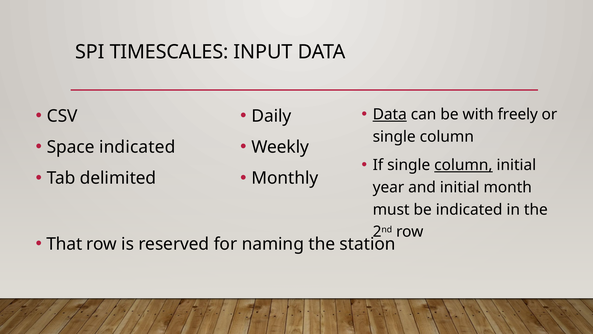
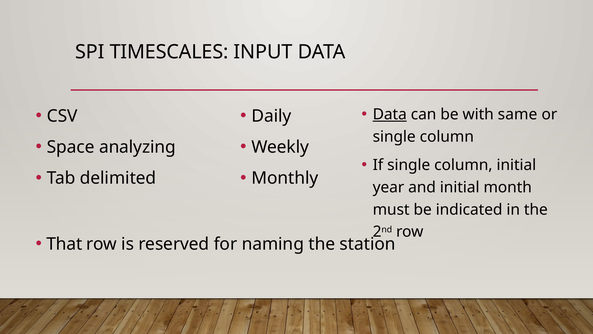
freely: freely -> same (518, 114)
Space indicated: indicated -> analyzing (137, 147)
column underline: present -> none (463, 165)
